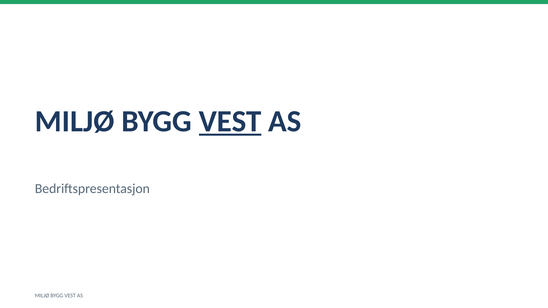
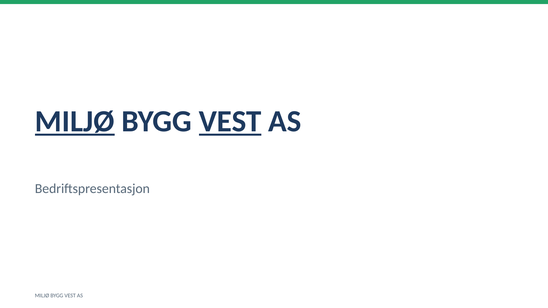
MILJØ underline: none -> present (75, 122)
